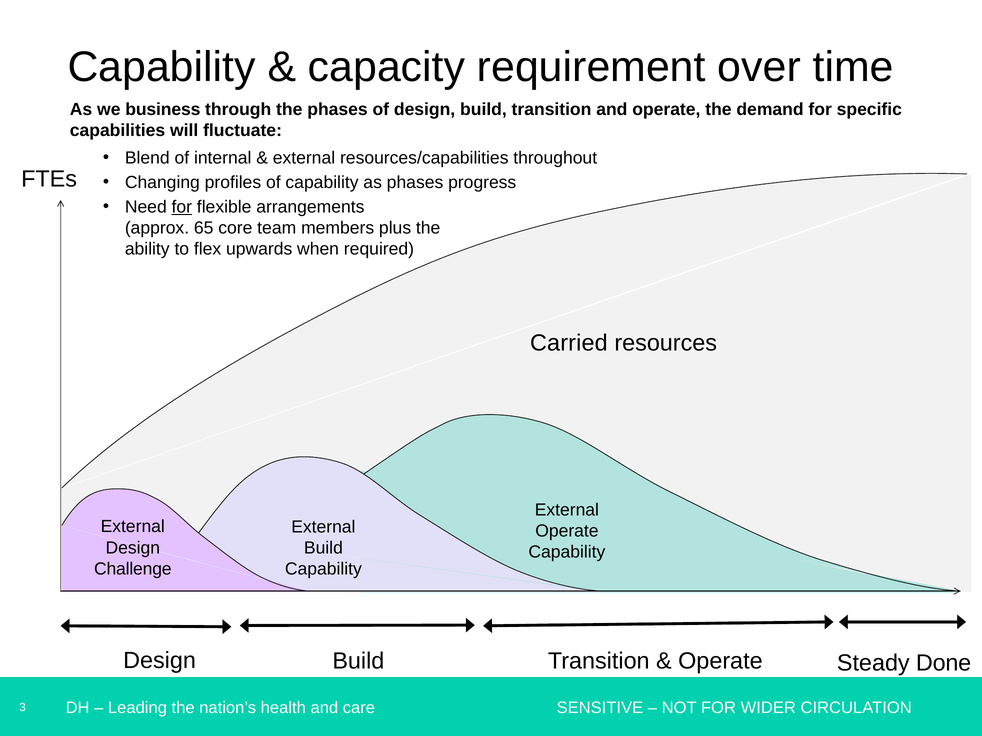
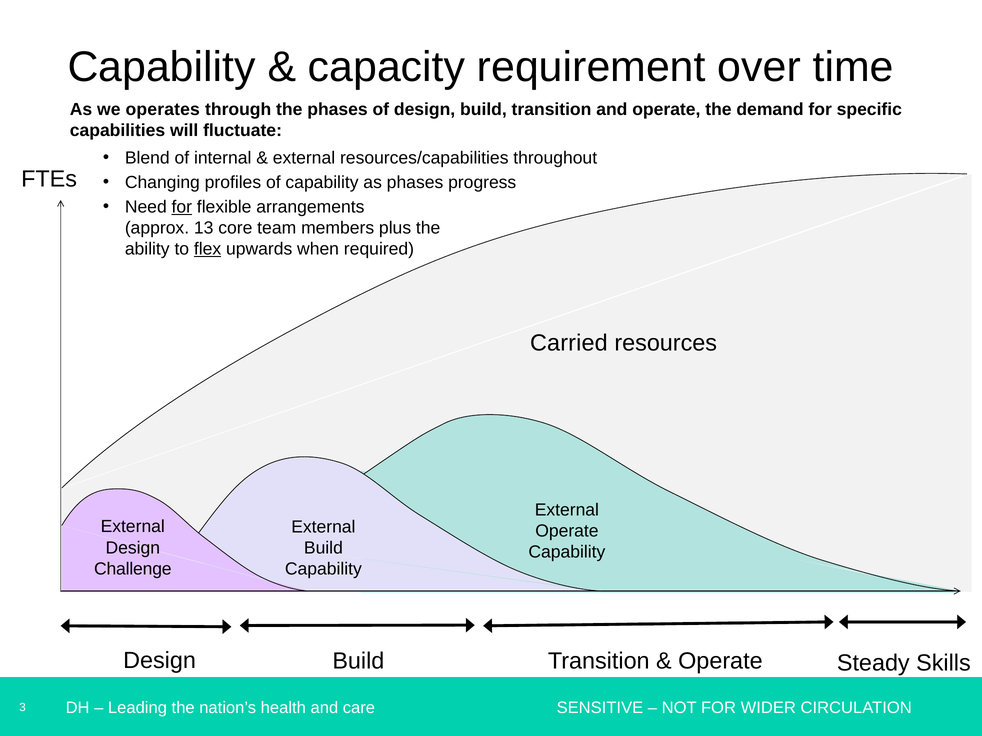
business: business -> operates (163, 109)
65: 65 -> 13 (204, 228)
flex underline: none -> present (208, 249)
Done: Done -> Skills (943, 664)
